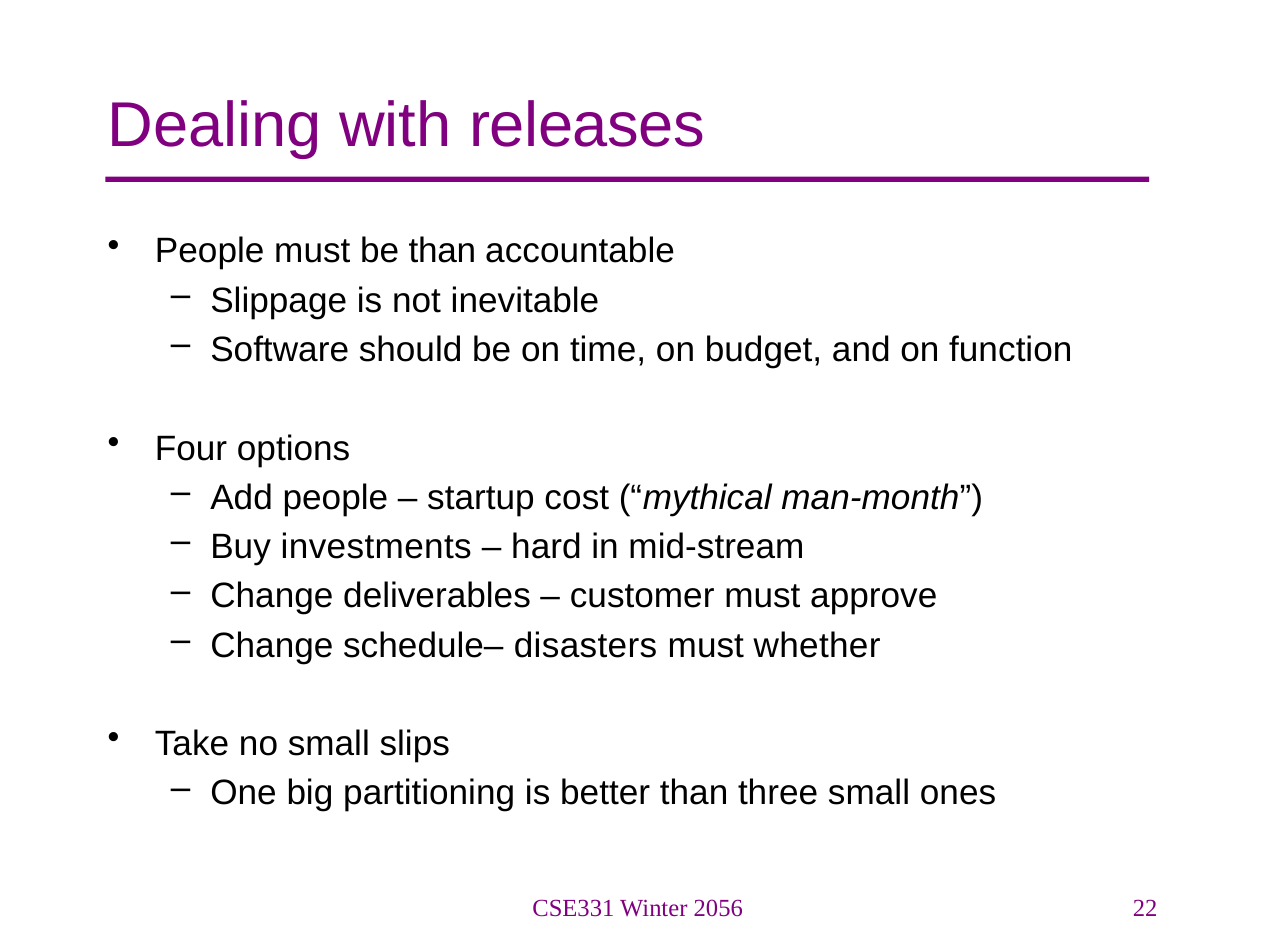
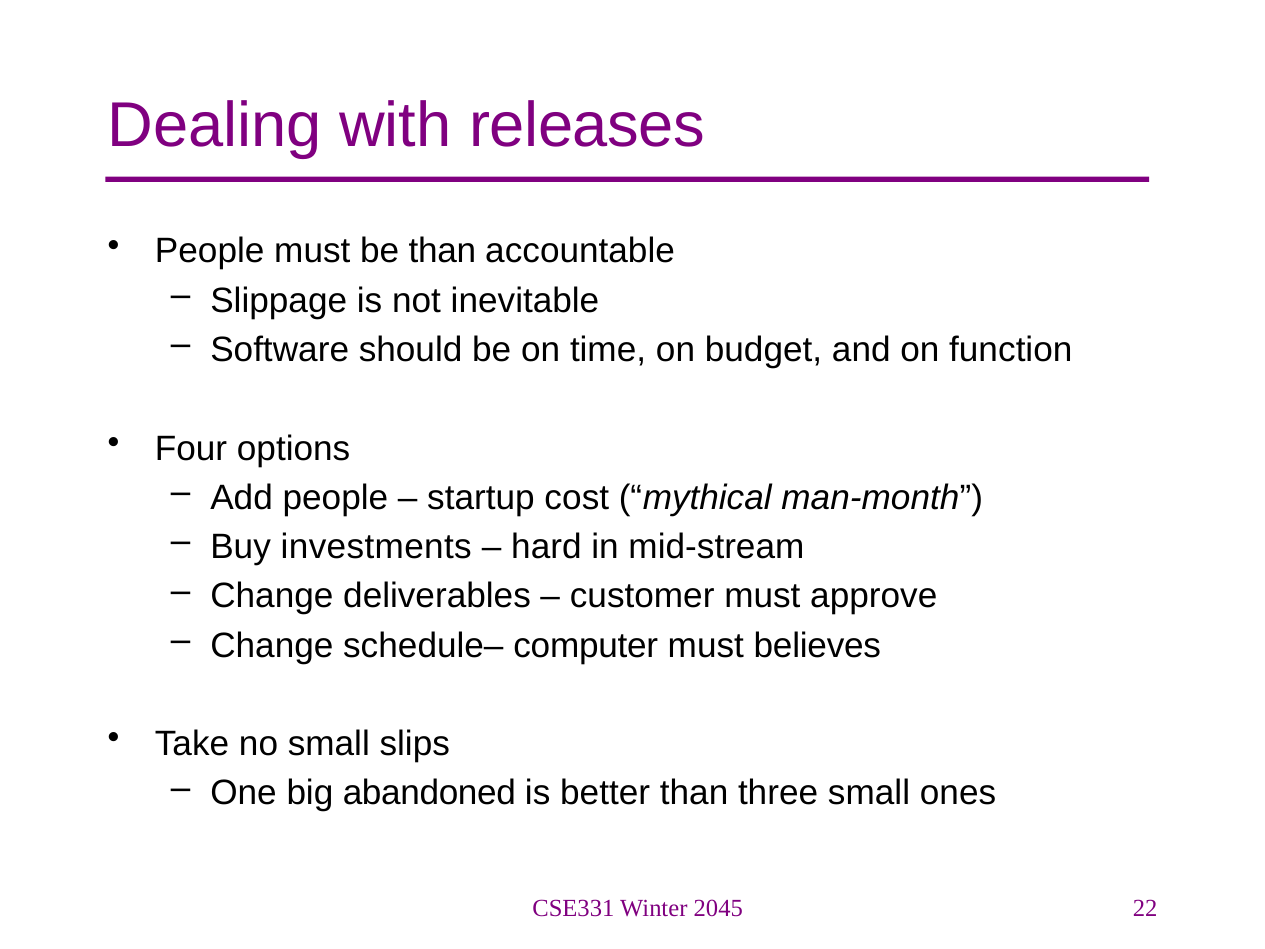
disasters: disasters -> computer (586, 645)
whether: whether -> believes (817, 645)
partitioning: partitioning -> abandoned (429, 793)
2056: 2056 -> 2045 (718, 908)
